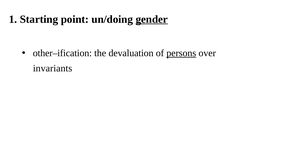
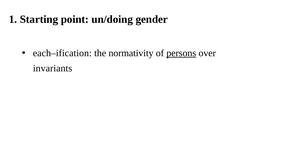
gender underline: present -> none (152, 19)
other–ification: other–ification -> each–ification (62, 53)
devaluation: devaluation -> normativity (131, 53)
